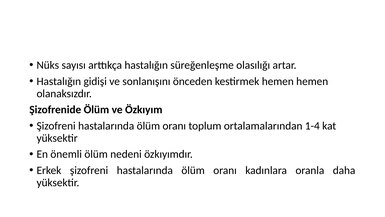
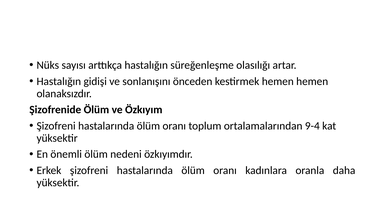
1-4: 1-4 -> 9-4 (312, 126)
